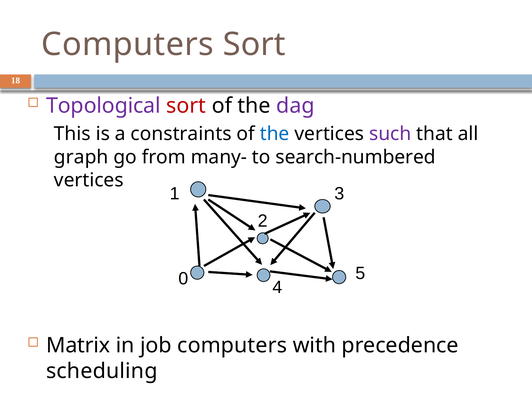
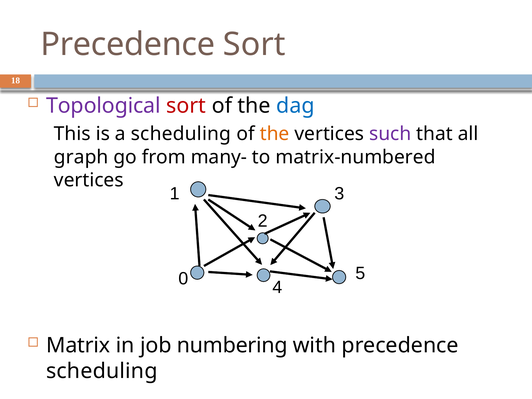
Computers: Computers -> Precedence (128, 44)
dag colour: purple -> blue (295, 106)
a constraints: constraints -> scheduling (181, 134)
the colour: blue -> orange (275, 134)
search-numbered: search-numbered -> matrix-numbered (356, 157)
job computers: computers -> numbering (232, 345)
